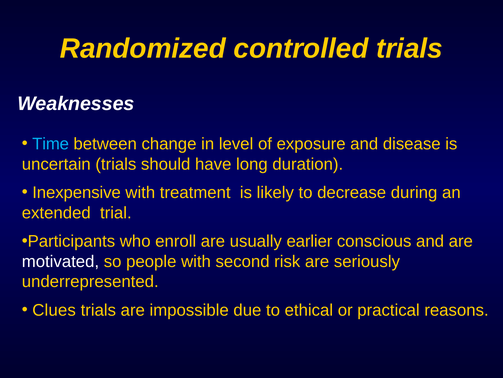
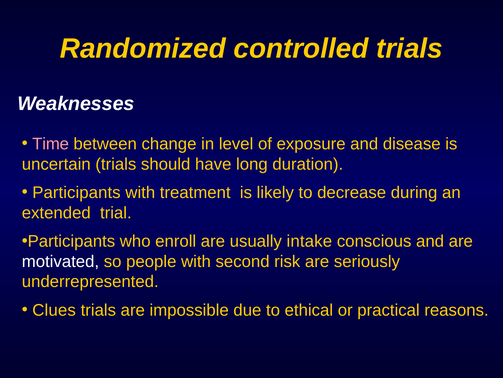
Time colour: light blue -> pink (51, 144)
Inexpensive: Inexpensive -> Participants (76, 192)
earlier: earlier -> intake (309, 241)
